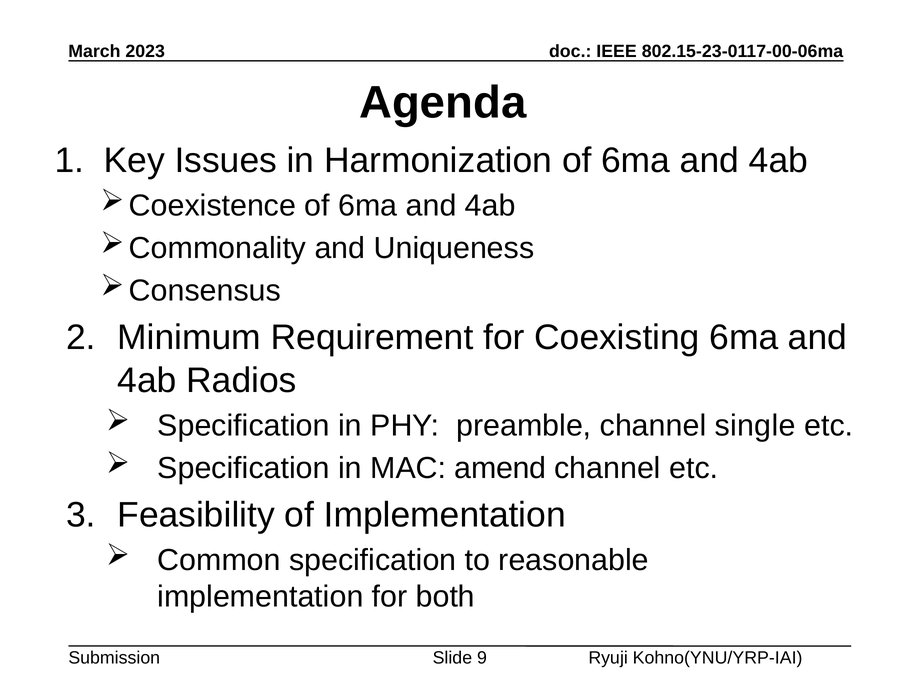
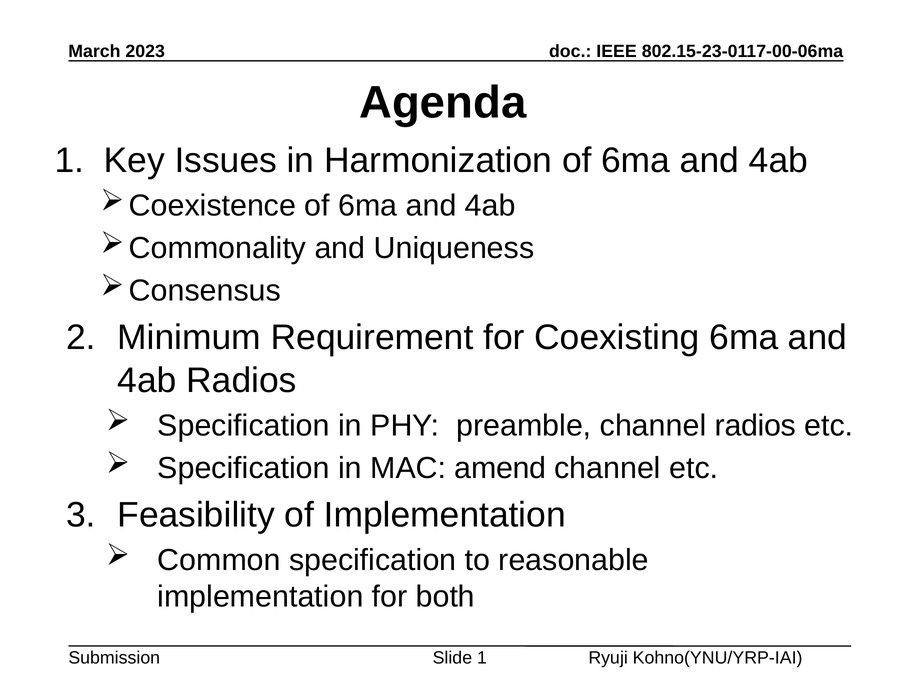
channel single: single -> radios (755, 426)
Slide 9: 9 -> 1 (482, 658)
